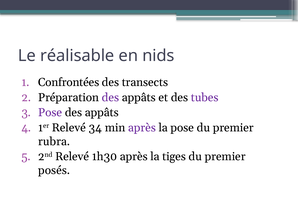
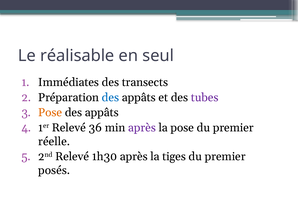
nids: nids -> seul (158, 56)
Confrontées: Confrontées -> Immédiates (69, 83)
des colour: purple -> blue (110, 98)
Pose colour: purple -> orange (50, 113)
34: 34 -> 36 (95, 128)
rubra: rubra -> réelle (54, 142)
